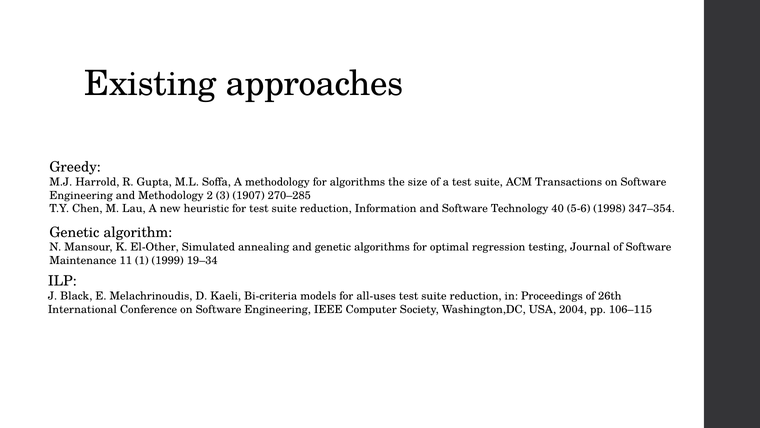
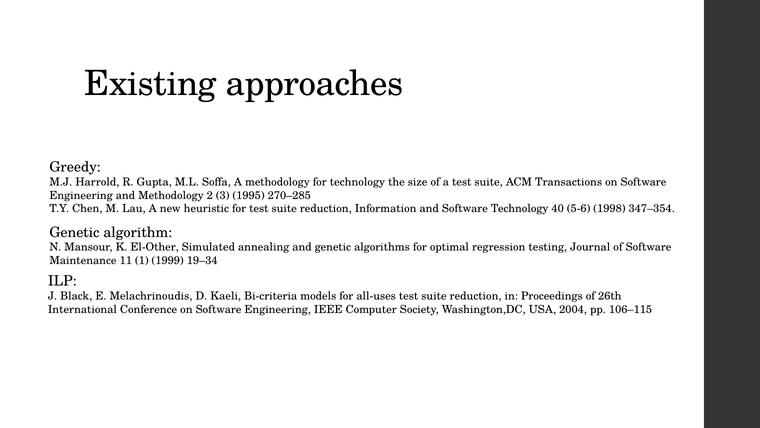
for algorithms: algorithms -> technology (357, 182)
1907: 1907 -> 1995 (249, 195)
